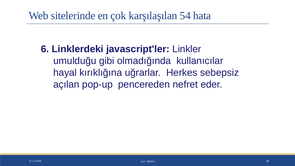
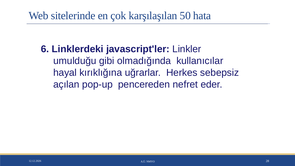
54: 54 -> 50 (185, 16)
